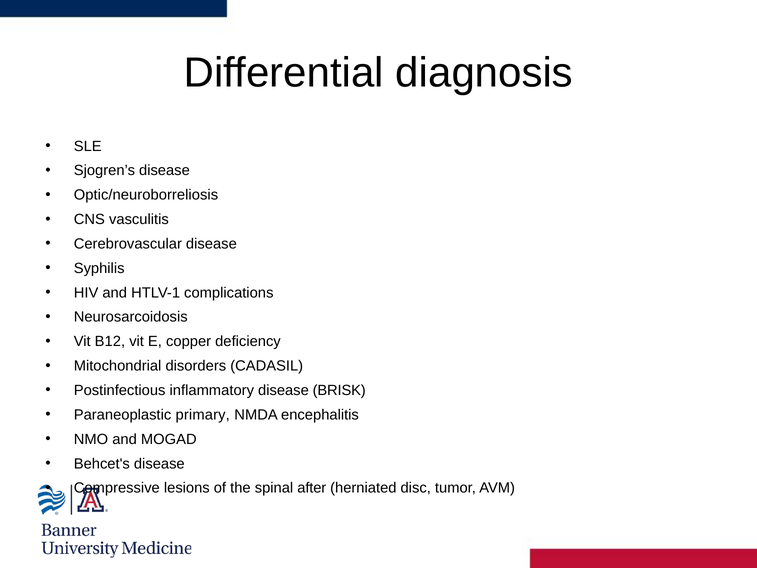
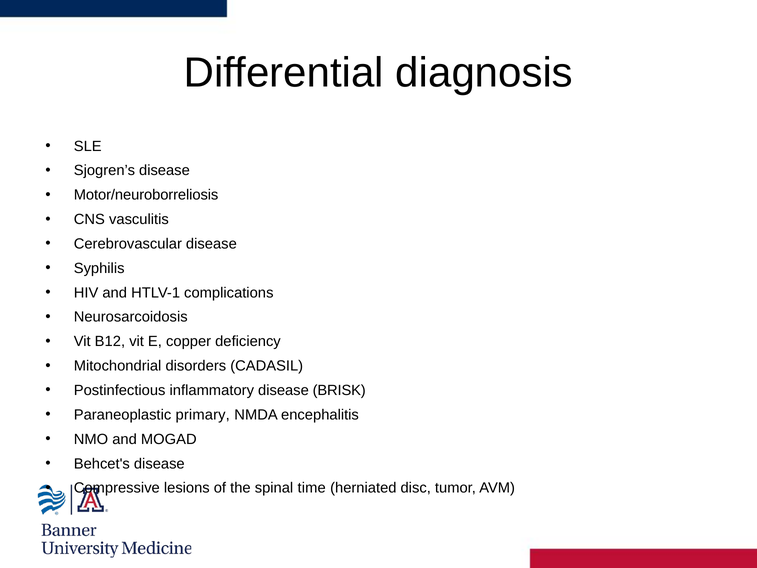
Optic/neuroborreliosis: Optic/neuroborreliosis -> Motor/neuroborreliosis (146, 195)
after: after -> time (312, 488)
